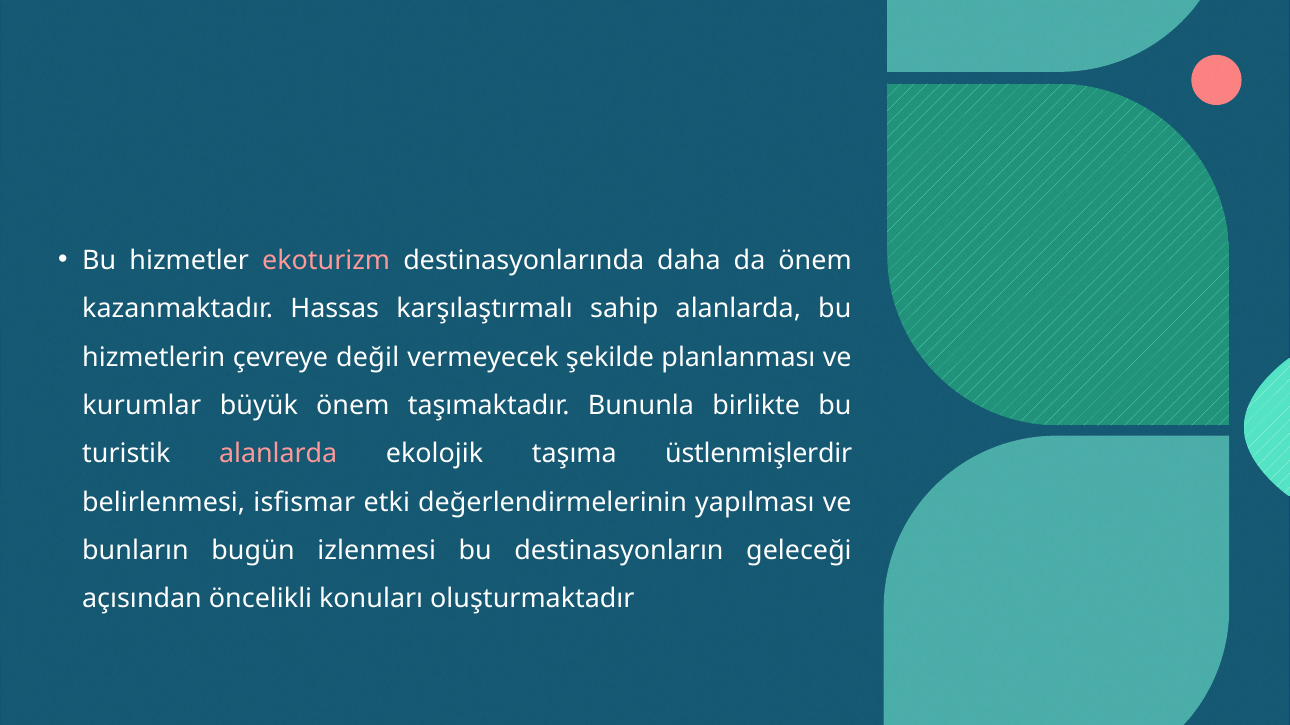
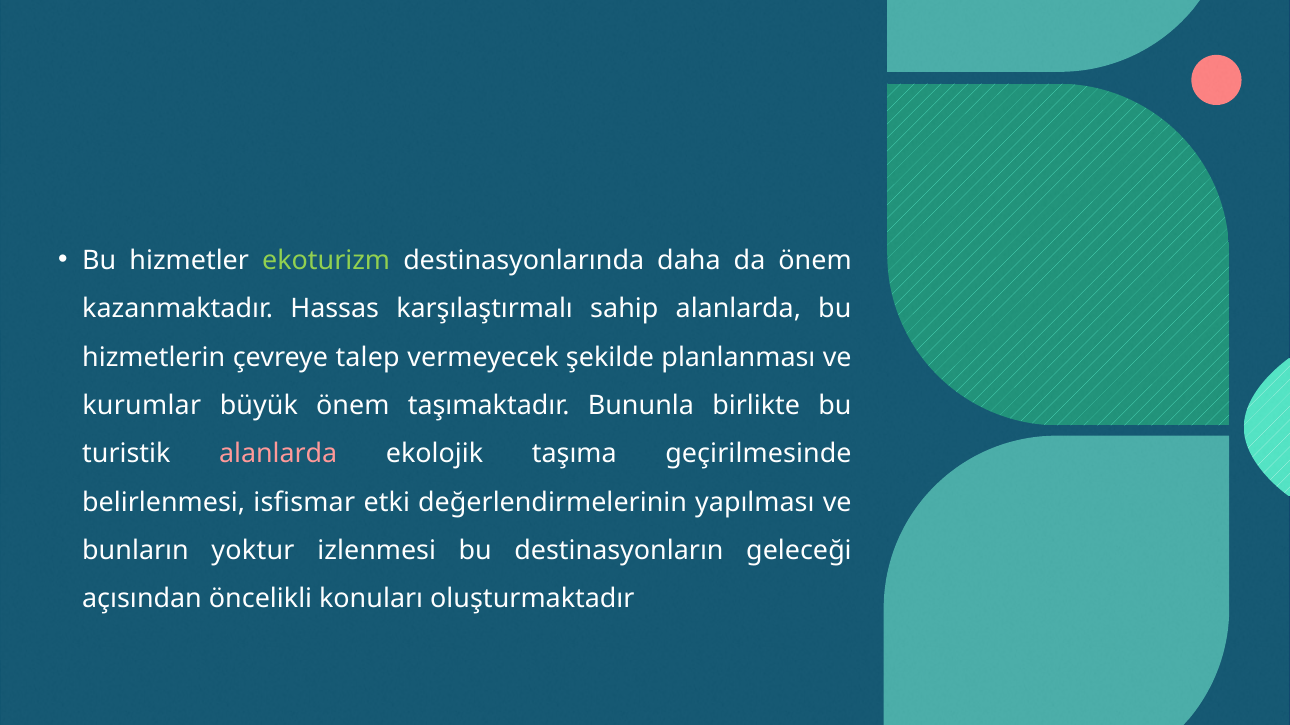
ekoturizm colour: pink -> light green (326, 261)
değil: değil -> talep (368, 358)
üstlenmişlerdir: üstlenmişlerdir -> geçirilmesinde (758, 454)
bugün: bugün -> yoktur (253, 551)
